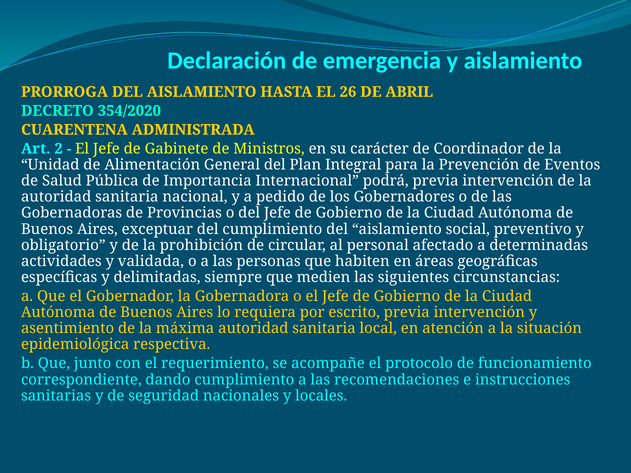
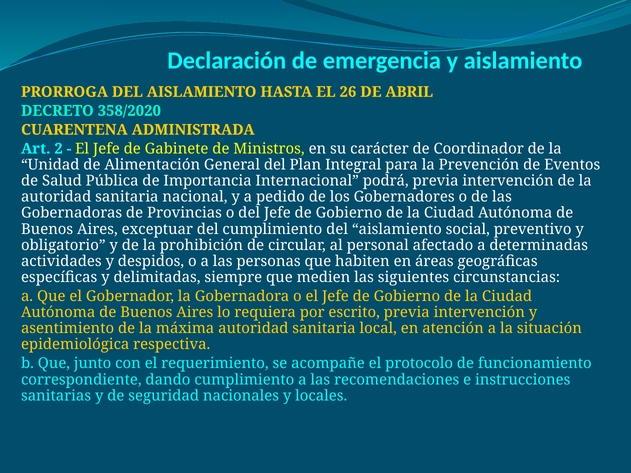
354/2020: 354/2020 -> 358/2020 (129, 111)
validada: validada -> despidos (151, 261)
